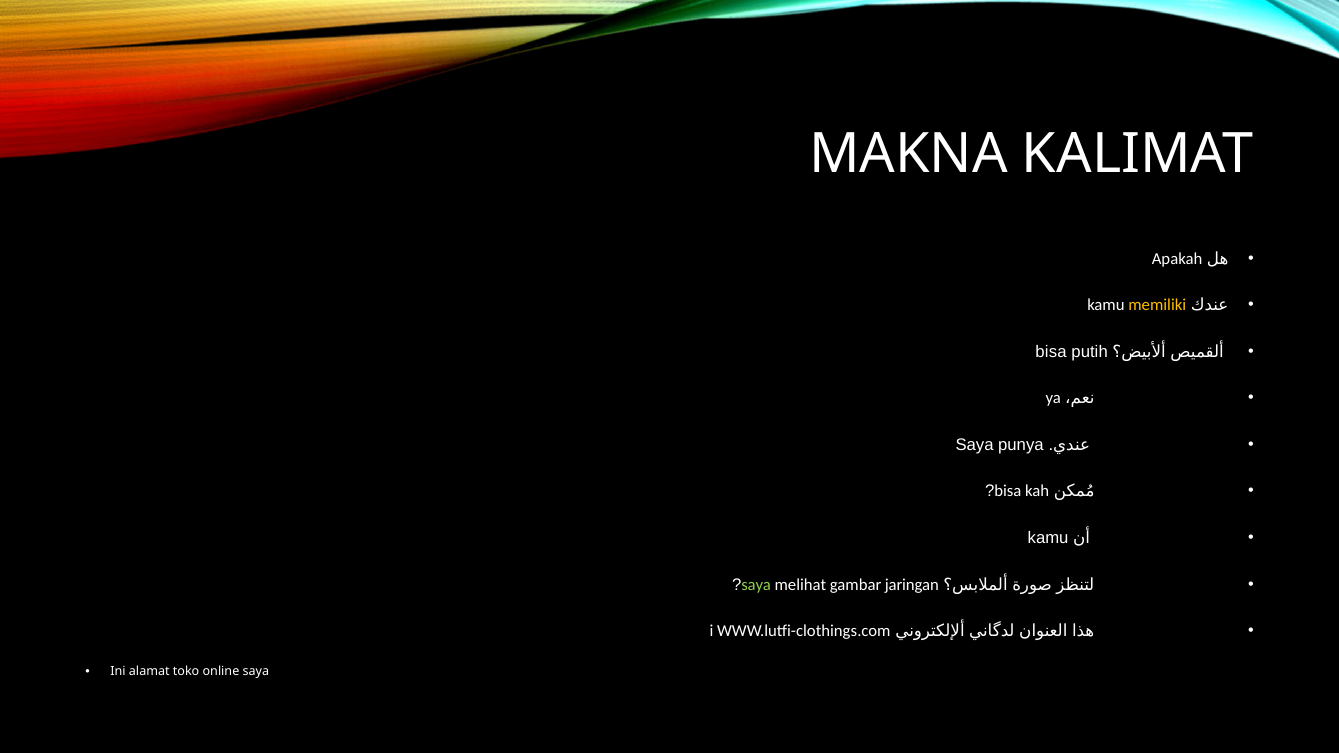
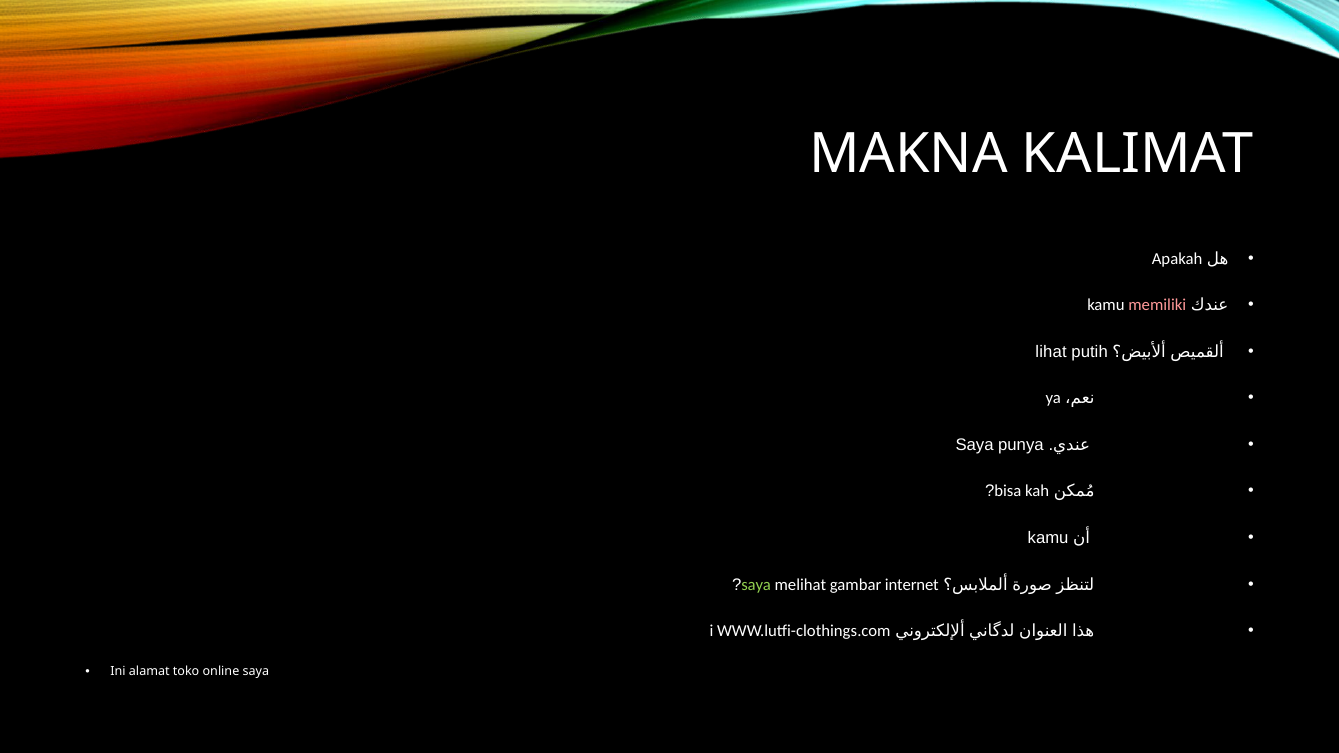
memiliki colour: yellow -> pink (1157, 305)
bisa: bisa -> lihat (1051, 352)
jaringan: jaringan -> internet (912, 585)
